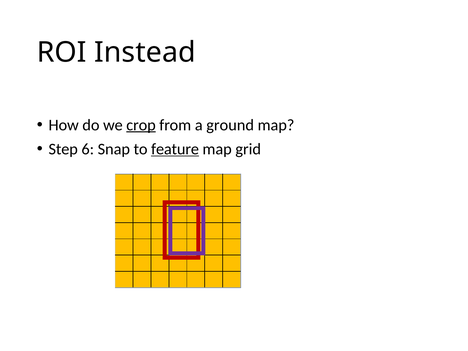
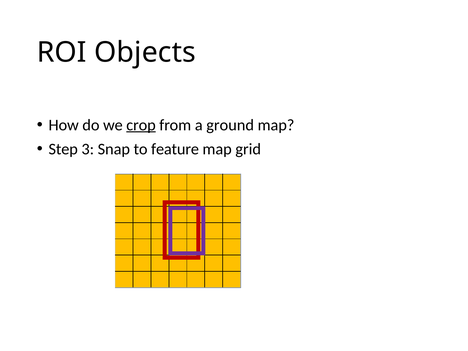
Instead: Instead -> Objects (145, 52)
6: 6 -> 3 (88, 149)
feature underline: present -> none (175, 149)
